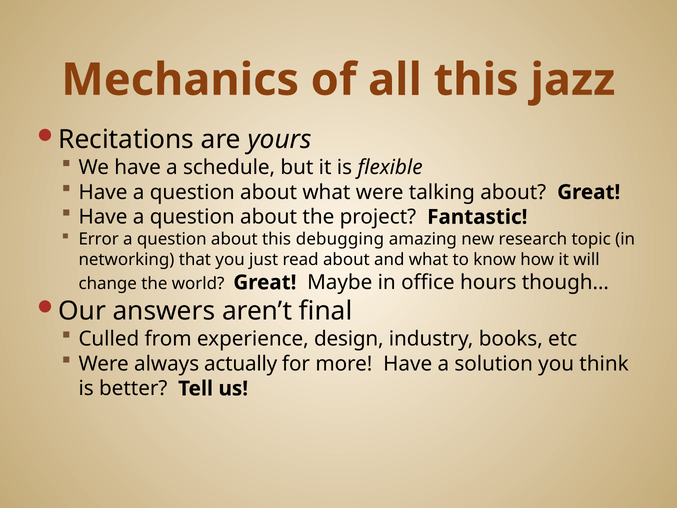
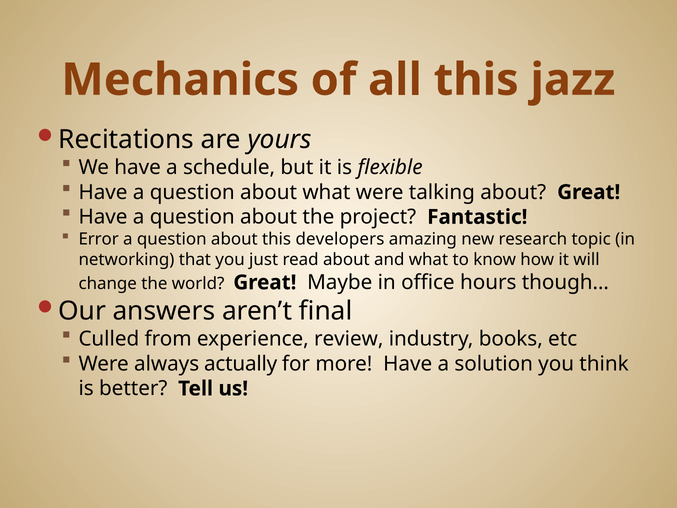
debugging: debugging -> developers (340, 239)
design: design -> review (349, 339)
